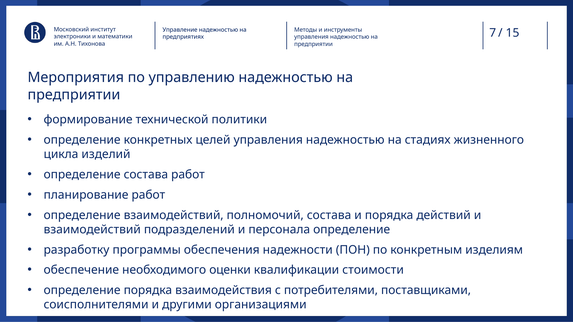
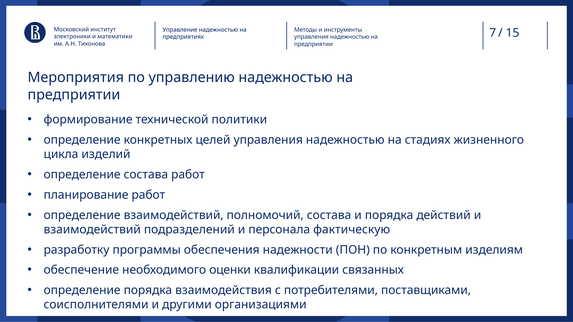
персонала определение: определение -> фактическую (352, 230)
стоимости: стоимости -> связанных (373, 270)
